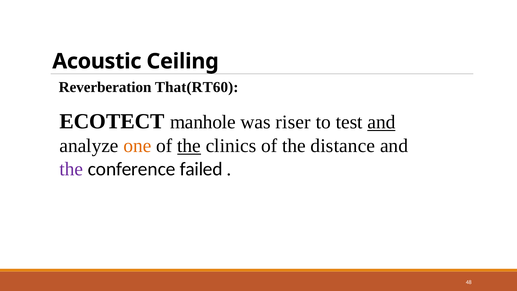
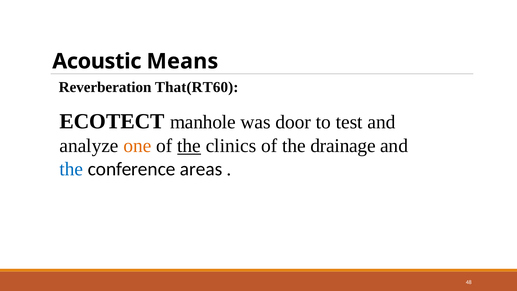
Ceiling: Ceiling -> Means (182, 61)
riser: riser -> door (293, 122)
and underline: present -> none (381, 122)
distance: distance -> drainage (343, 146)
the colour: purple -> blue (71, 169)
failed: failed -> areas (201, 169)
